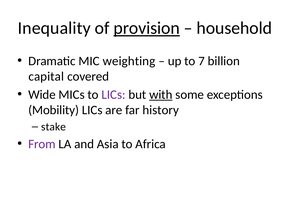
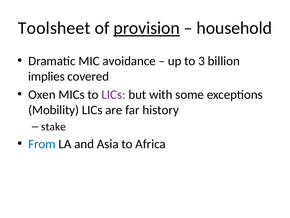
Inequality: Inequality -> Toolsheet (54, 28)
weighting: weighting -> avoidance (129, 61)
7: 7 -> 3 (202, 61)
capital: capital -> implies (46, 76)
Wide: Wide -> Oxen (42, 94)
with underline: present -> none (161, 94)
From colour: purple -> blue (42, 144)
